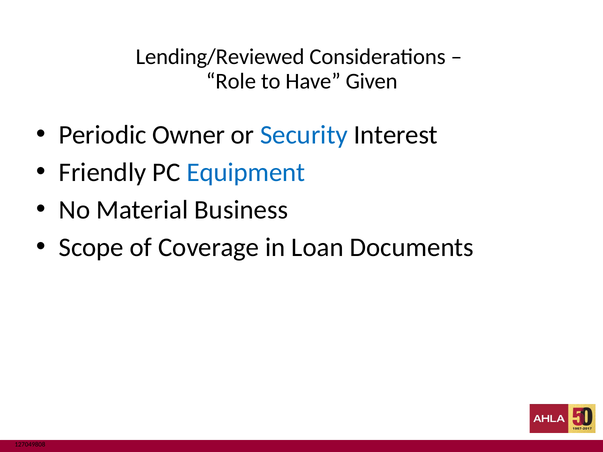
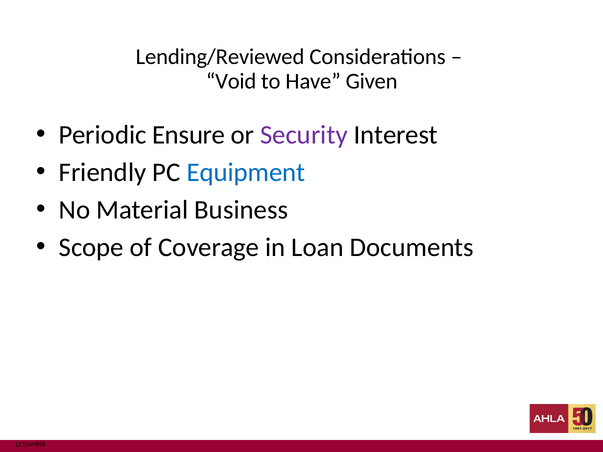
Role: Role -> Void (231, 81)
Owner: Owner -> Ensure (189, 135)
Security colour: blue -> purple (304, 135)
